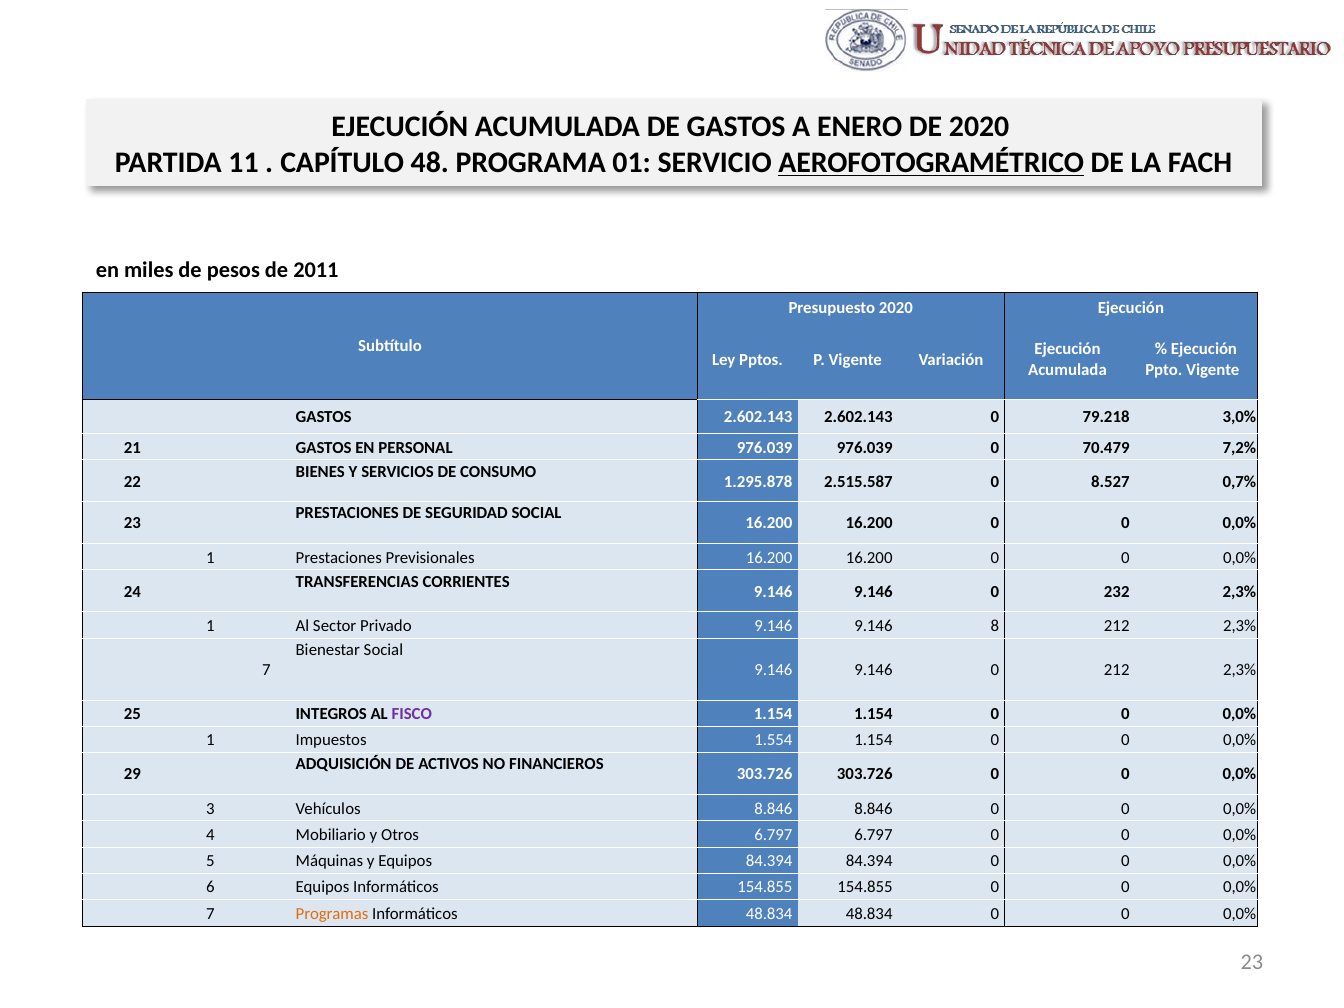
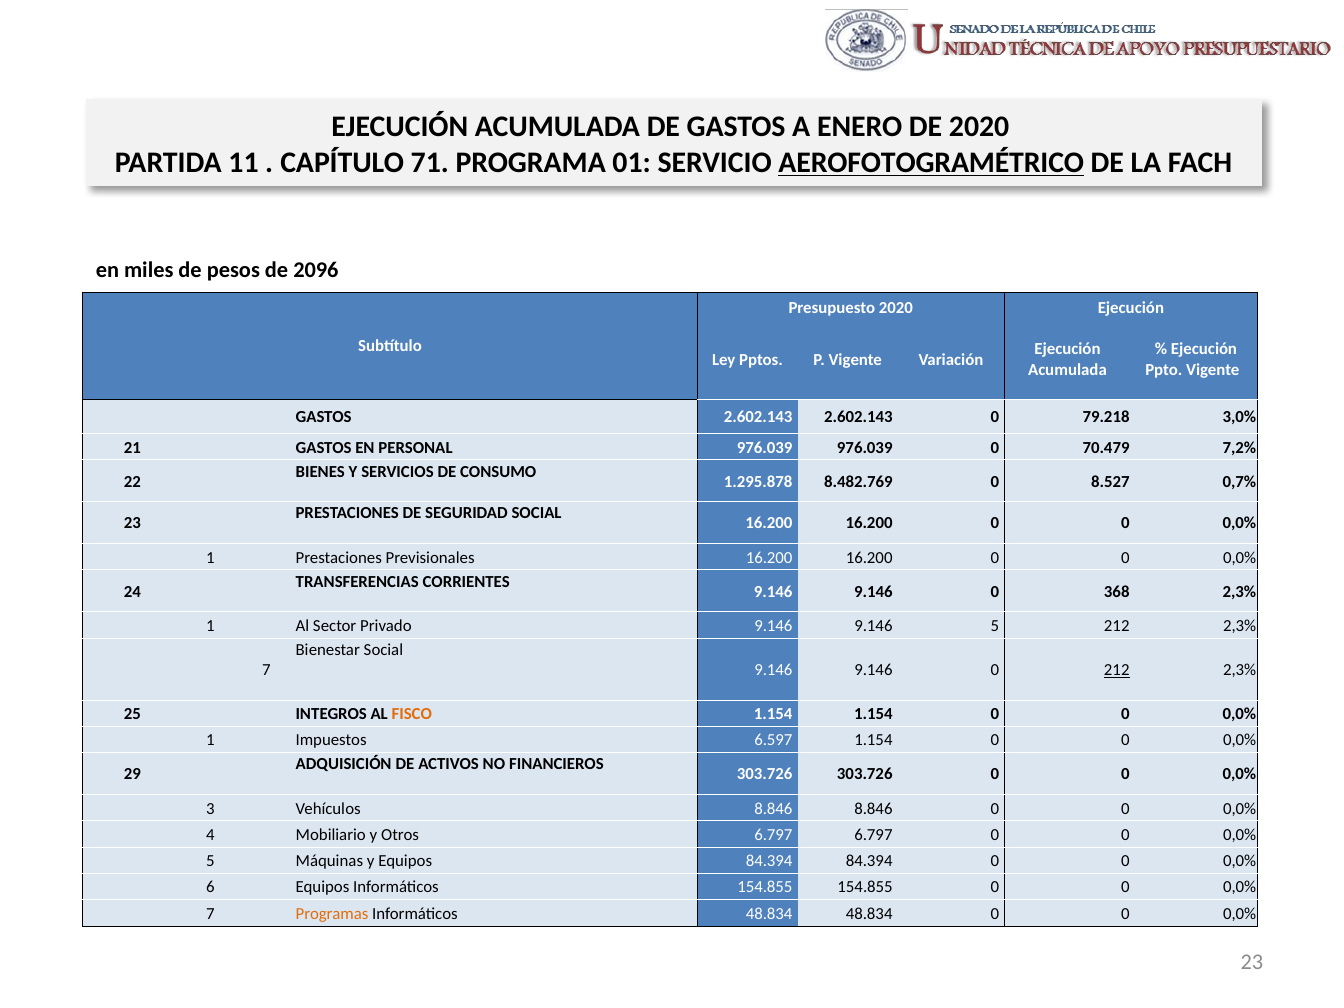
48: 48 -> 71 (430, 163)
2011: 2011 -> 2096 (316, 270)
2.515.587: 2.515.587 -> 8.482.769 (858, 482)
232: 232 -> 368 (1117, 592)
9.146 8: 8 -> 5 (995, 626)
212 underline: none -> present (1117, 670)
FISCO colour: purple -> orange (412, 714)
1.554: 1.554 -> 6.597 (773, 740)
